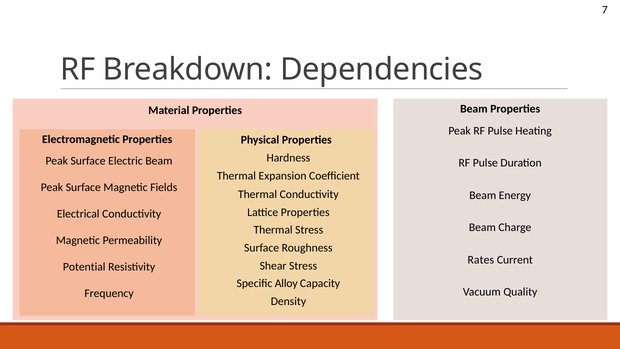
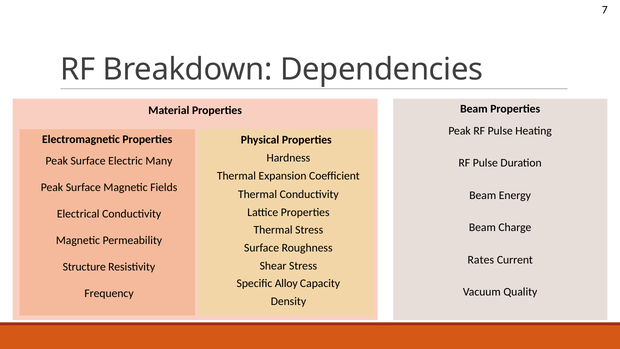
Electric Beam: Beam -> Many (159, 161)
Potential: Potential -> Structure (84, 267)
